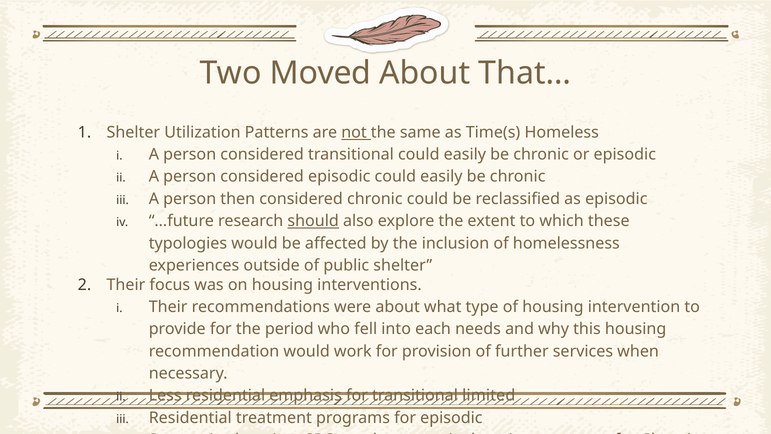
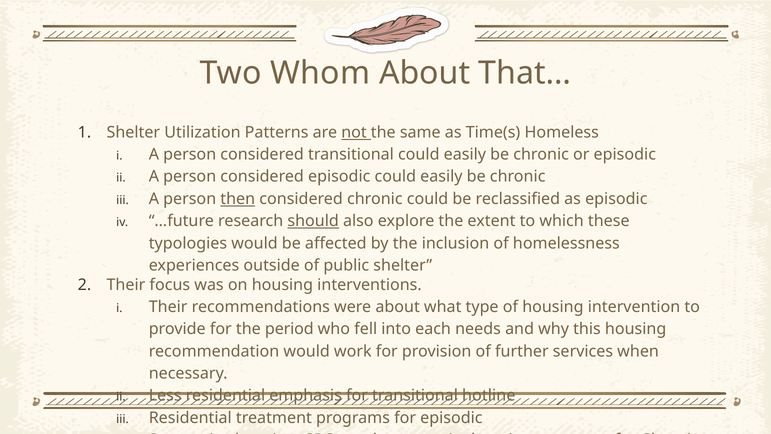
Moved: Moved -> Whom (320, 73)
then underline: none -> present (238, 199)
limited: limited -> hotline (489, 395)
